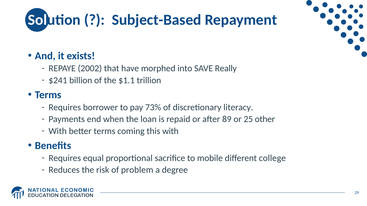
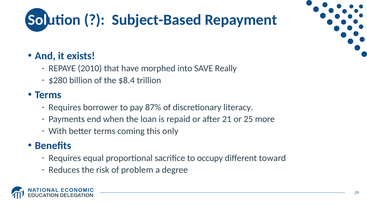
2002: 2002 -> 2010 (90, 69)
$241: $241 -> $280 (58, 80)
$1.1: $1.1 -> $8.4 (127, 80)
73%: 73% -> 87% (153, 108)
89: 89 -> 21 (227, 119)
other: other -> more (265, 119)
this with: with -> only (170, 131)
mobile: mobile -> occupy (210, 158)
college: college -> toward (272, 158)
